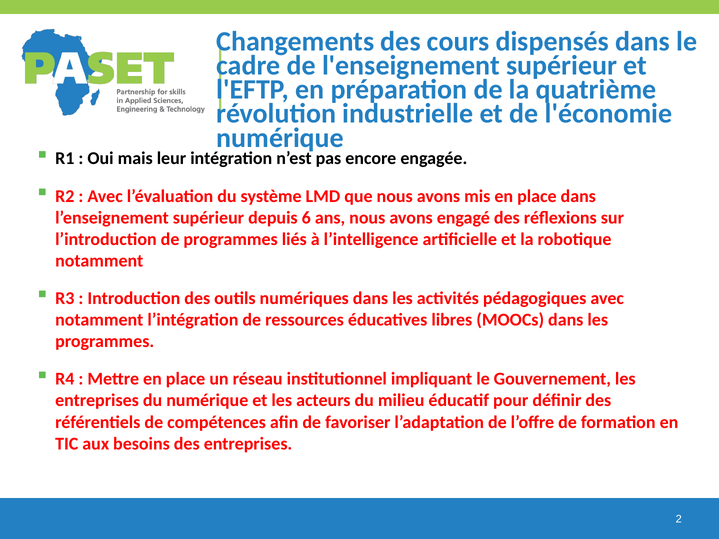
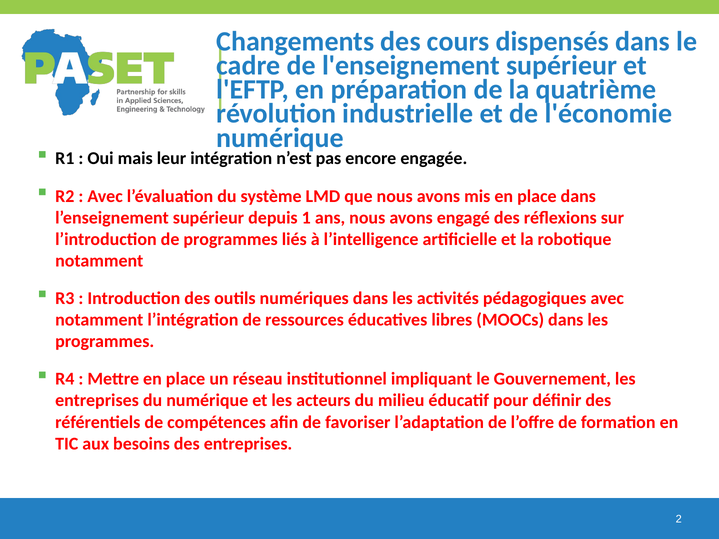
6: 6 -> 1 (306, 218)
